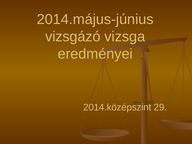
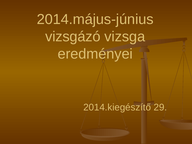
2014.középszint: 2014.középszint -> 2014.kiegészítő (117, 107)
